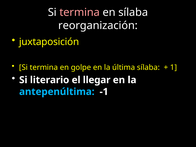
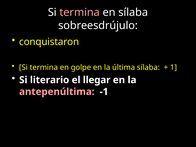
reorganización: reorganización -> sobreesdrújulo (98, 25)
juxtaposición: juxtaposición -> conquistaron (49, 42)
antepenúltima colour: light blue -> pink (57, 92)
